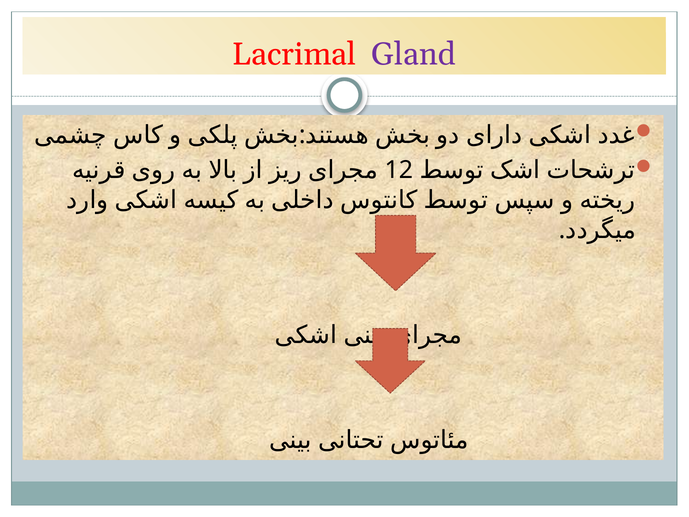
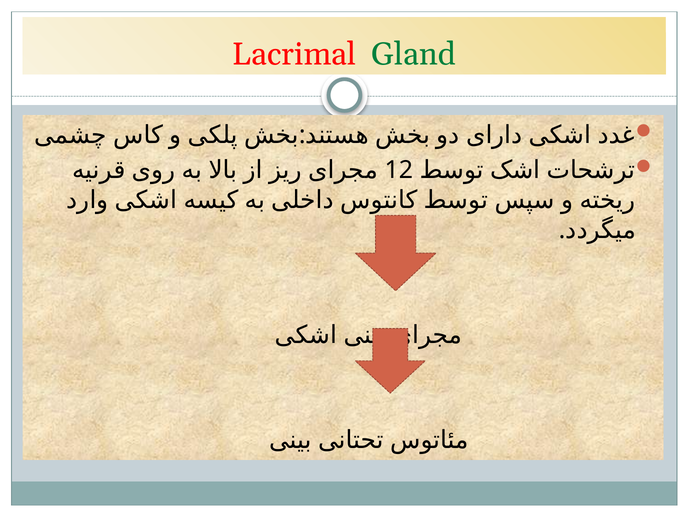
Gland colour: purple -> green (414, 54)
